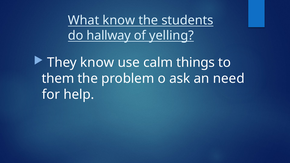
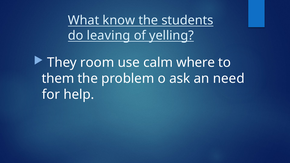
hallway: hallway -> leaving (109, 36)
They know: know -> room (97, 63)
things: things -> where (196, 63)
